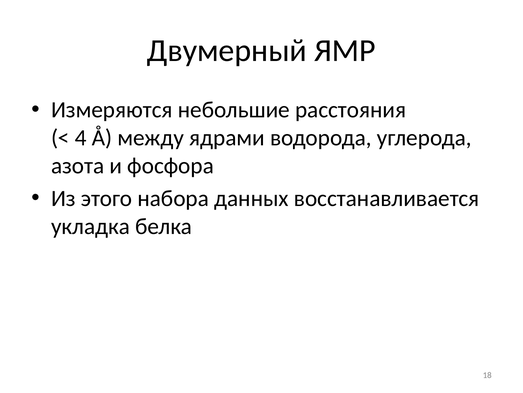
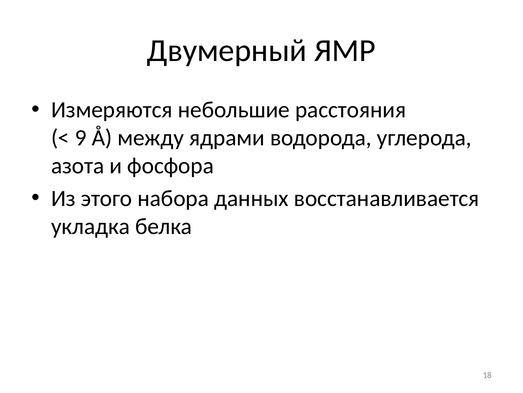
4: 4 -> 9 (81, 138)
